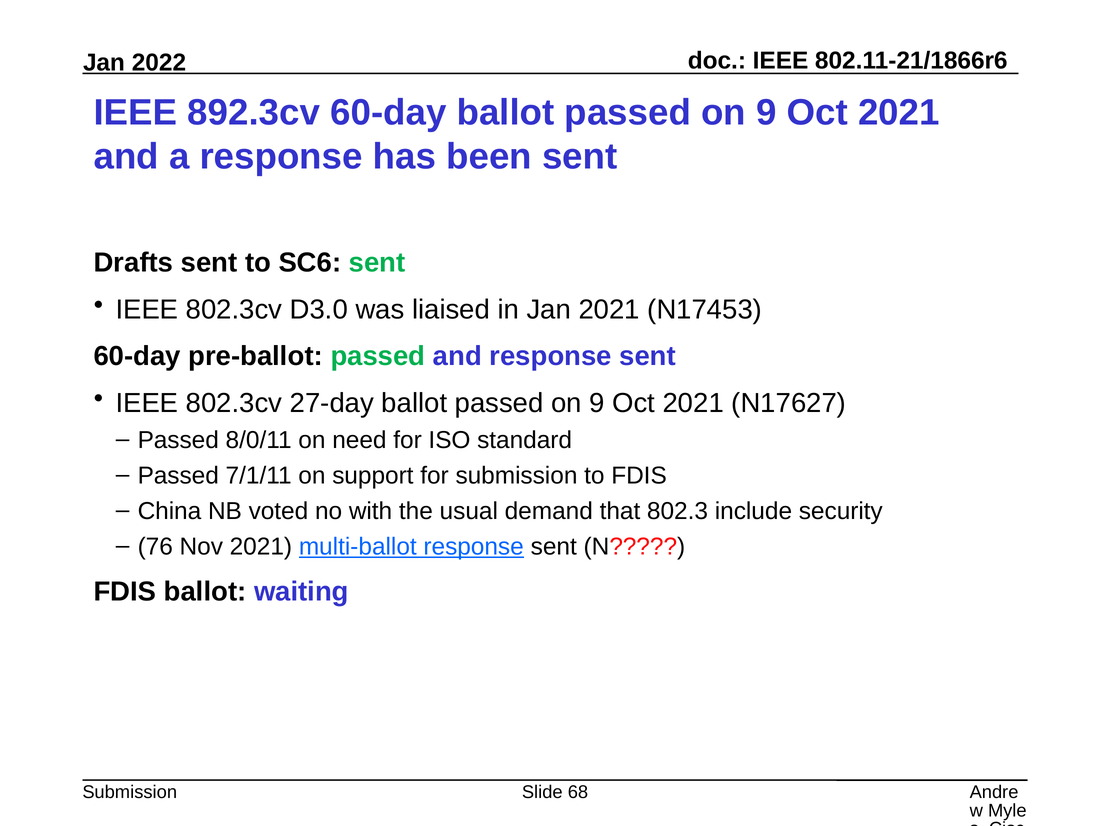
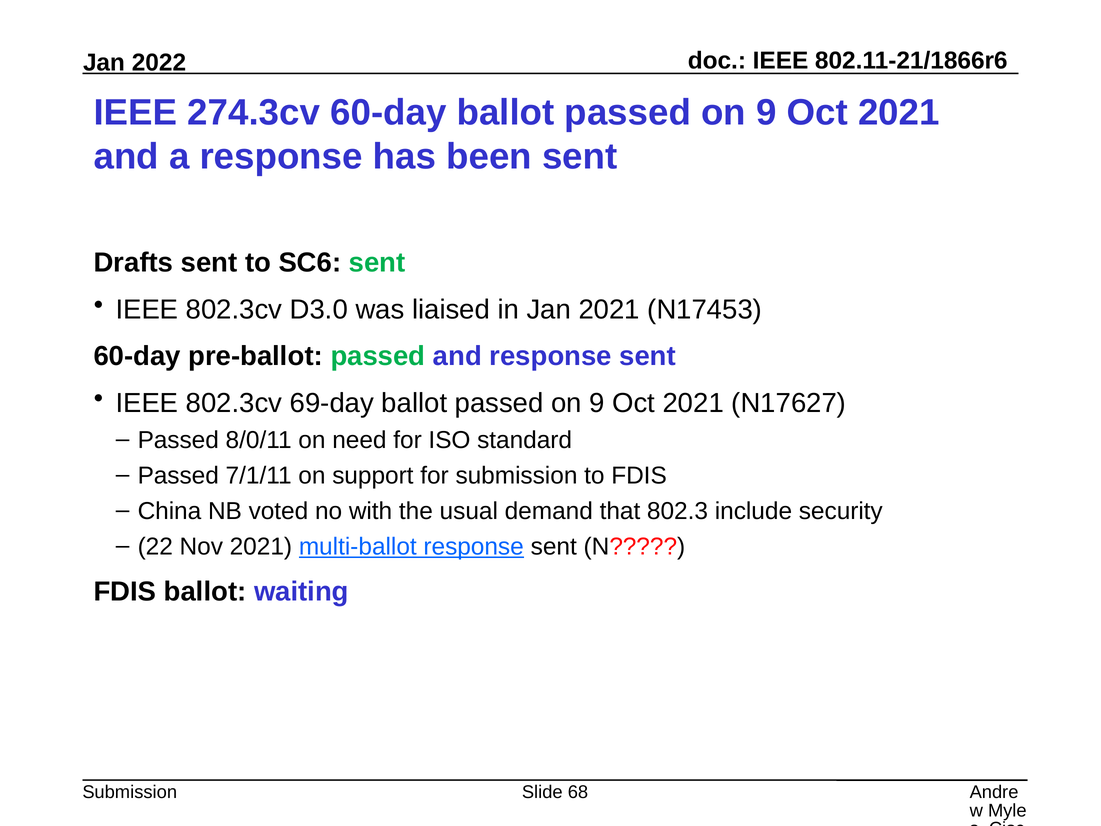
892.3cv: 892.3cv -> 274.3cv (254, 113)
27-day: 27-day -> 69-day (332, 403)
76: 76 -> 22 (155, 546)
